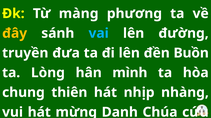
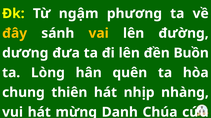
màng: màng -> ngậm (79, 14)
vai colour: light blue -> yellow (99, 33)
truyền: truyền -> dương (25, 53)
mình: mình -> quên (130, 73)
